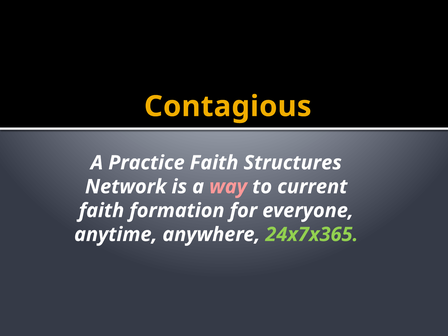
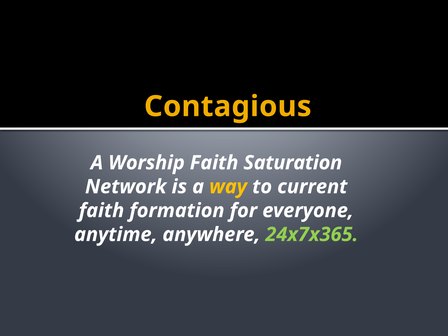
Practice: Practice -> Worship (147, 163)
Structures: Structures -> Saturation (293, 163)
way colour: pink -> yellow (228, 187)
